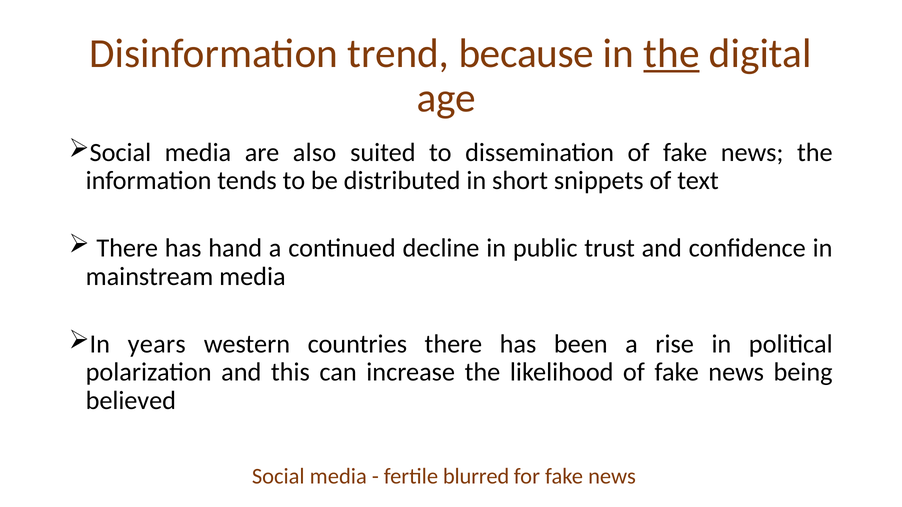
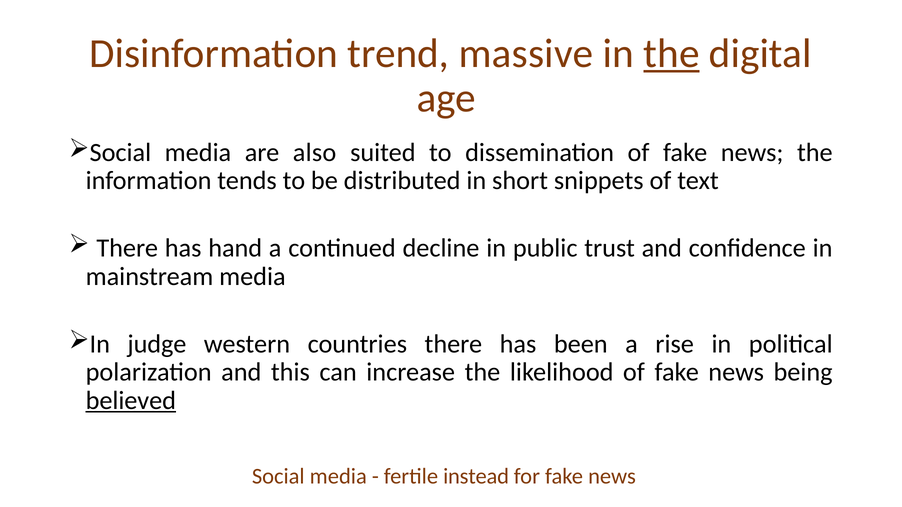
because: because -> massive (526, 53)
years: years -> judge (157, 344)
believed underline: none -> present (131, 401)
blurred: blurred -> instead (476, 477)
